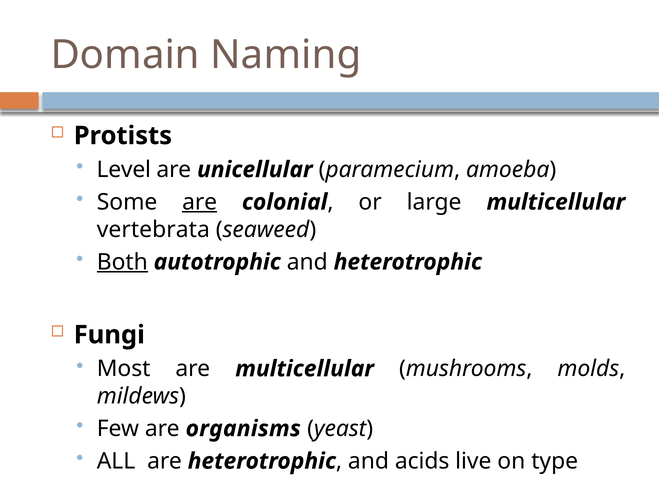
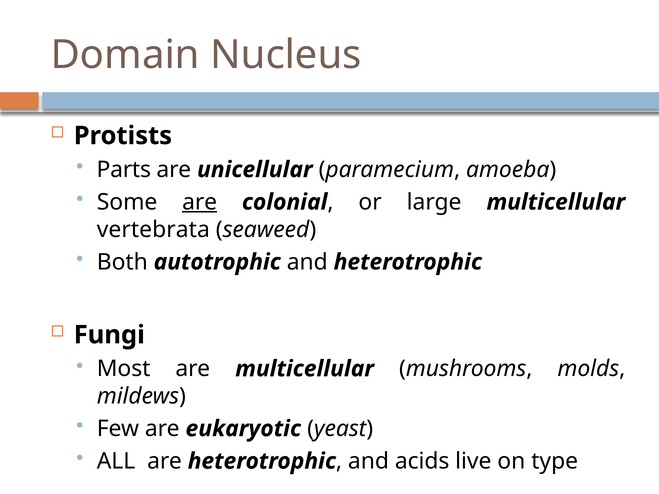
Naming: Naming -> Nucleus (286, 55)
Level: Level -> Parts (124, 170)
Both underline: present -> none (122, 262)
organisms: organisms -> eukaryotic (243, 429)
